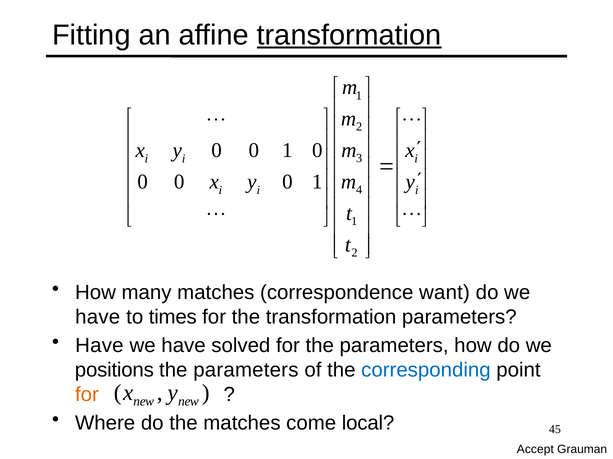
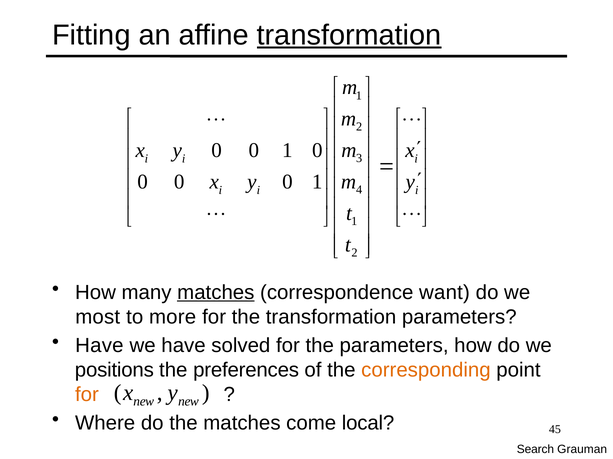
matches underline: none -> present (216, 293)
have: have -> most (98, 317)
times: times -> more (173, 317)
parameters: parameters -> preferences (246, 370)
corresponding colour: blue -> orange (426, 370)
Accept: Accept -> Search (535, 450)
